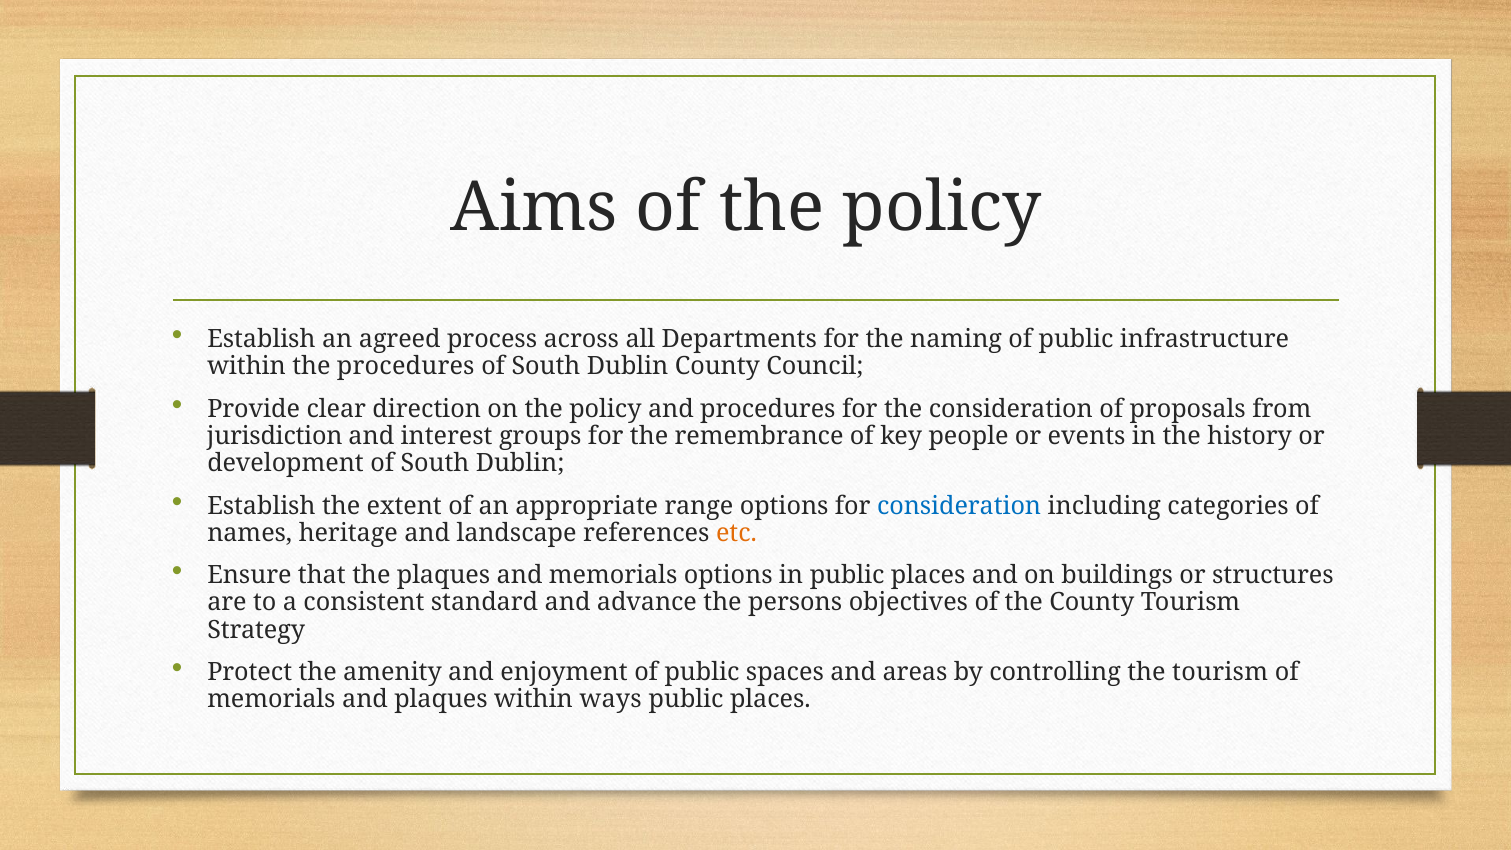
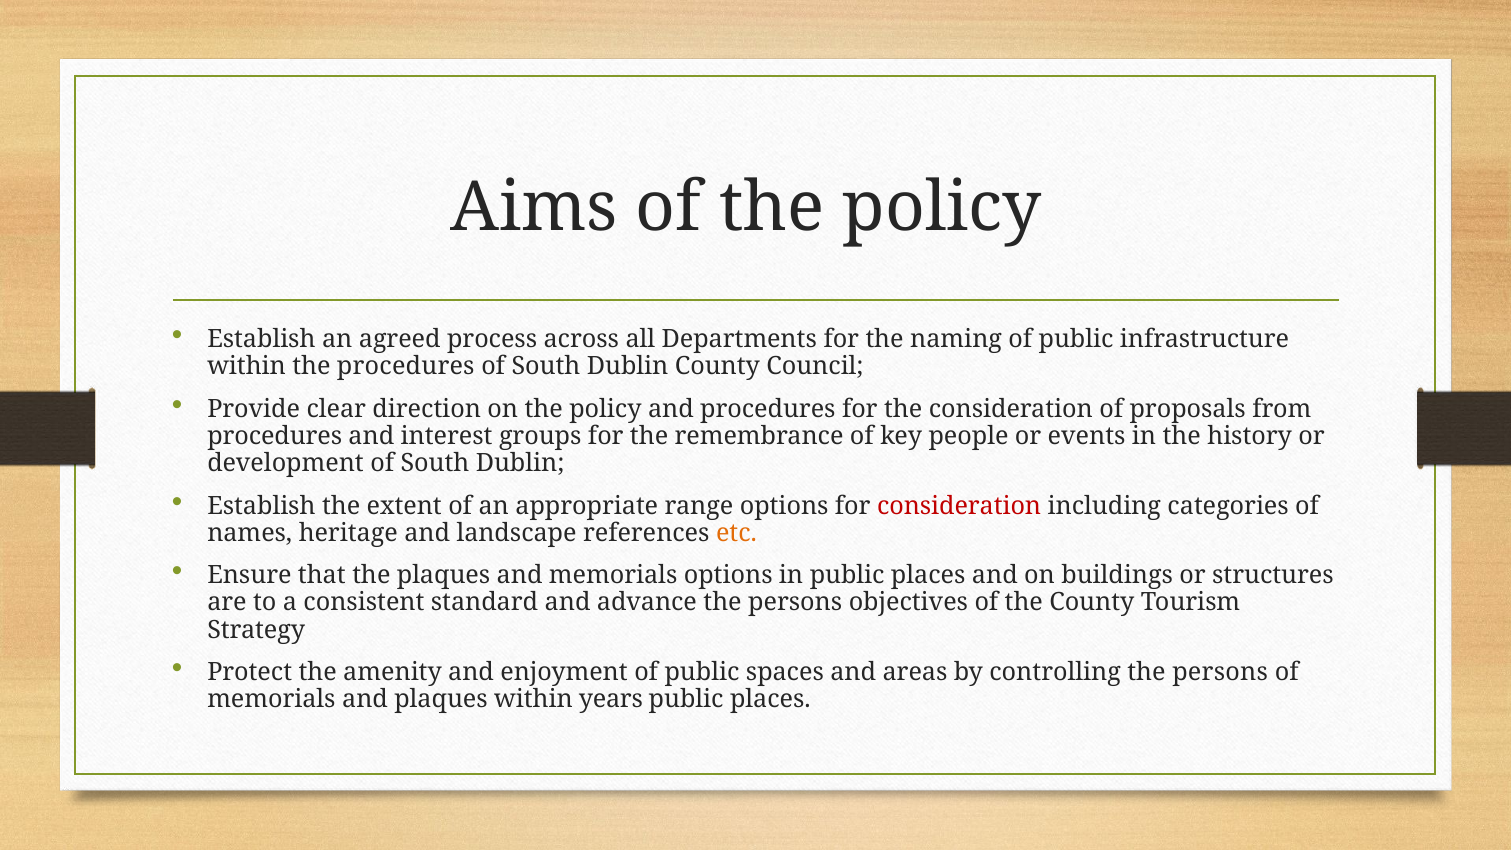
jurisdiction: jurisdiction -> procedures (275, 436)
consideration colour: blue -> red (959, 506)
controlling the tourism: tourism -> persons (1220, 672)
ways: ways -> years (611, 699)
